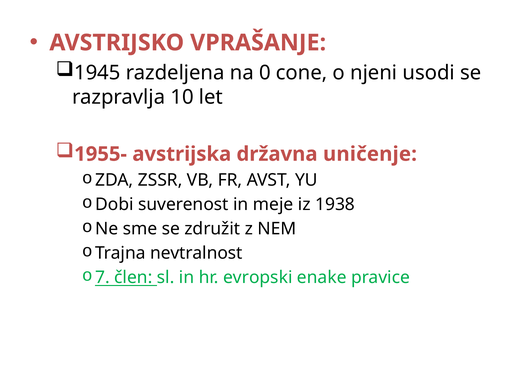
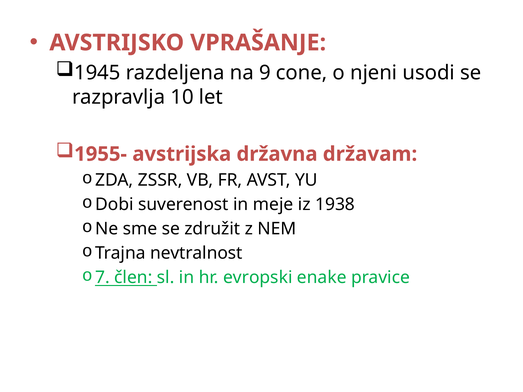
0: 0 -> 9 (265, 73)
uničenje: uničenje -> državam (370, 154)
